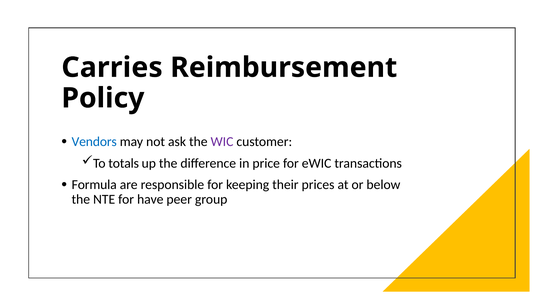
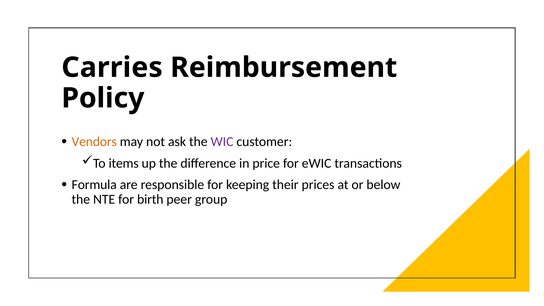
Vendors colour: blue -> orange (94, 142)
totals: totals -> items (124, 163)
have: have -> birth (150, 199)
